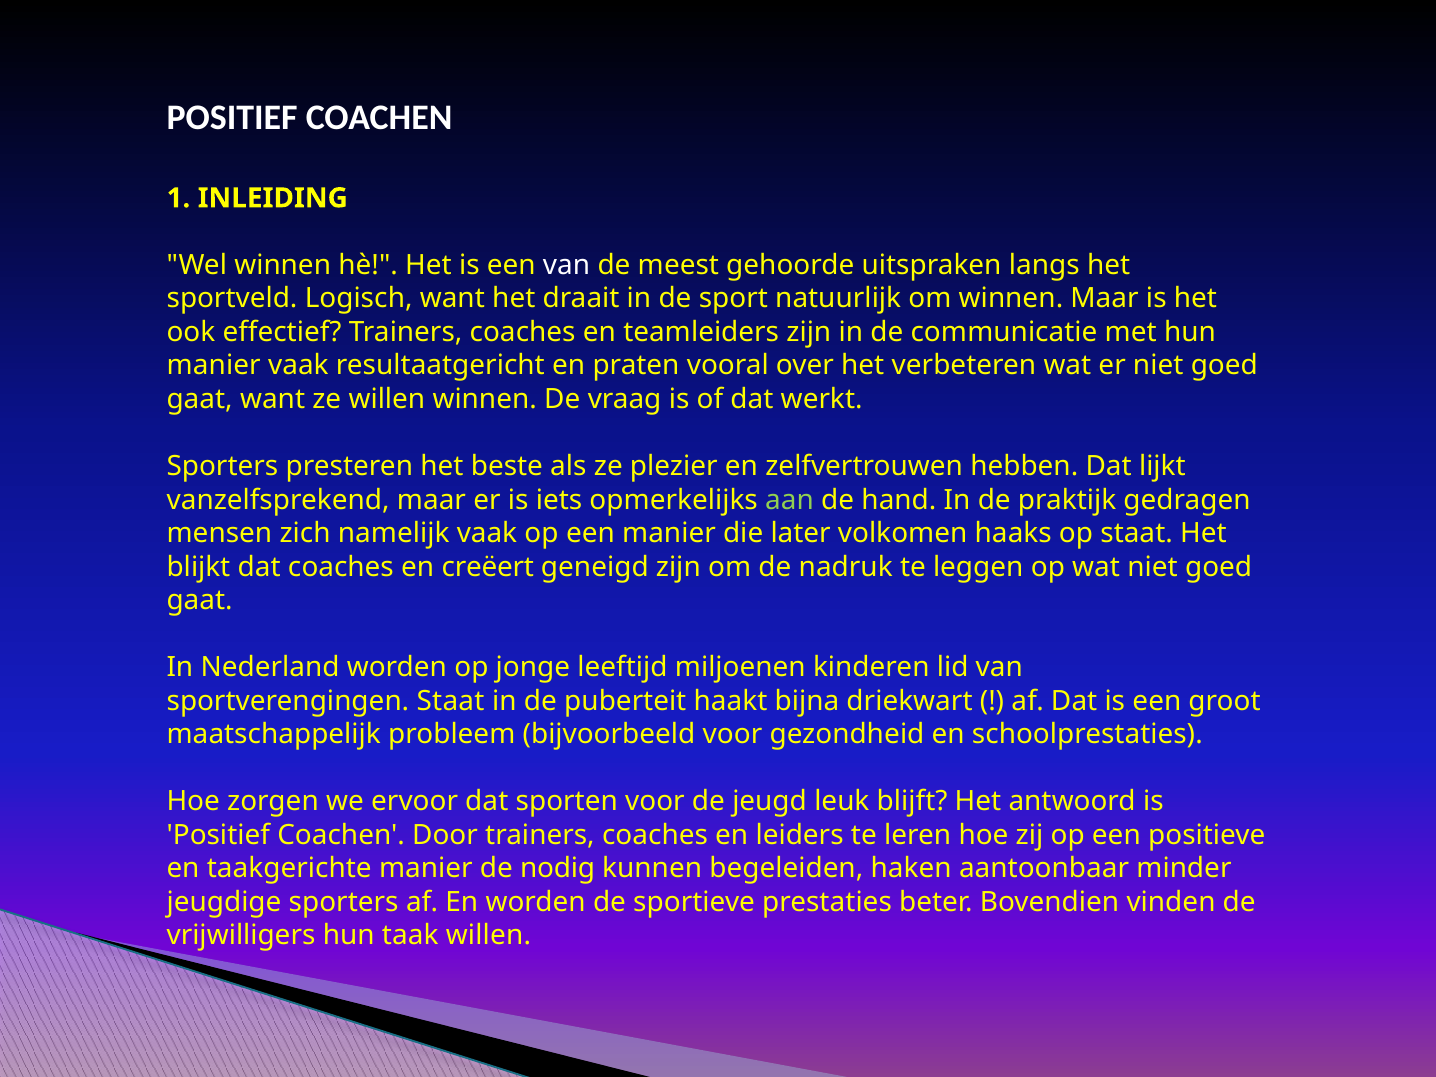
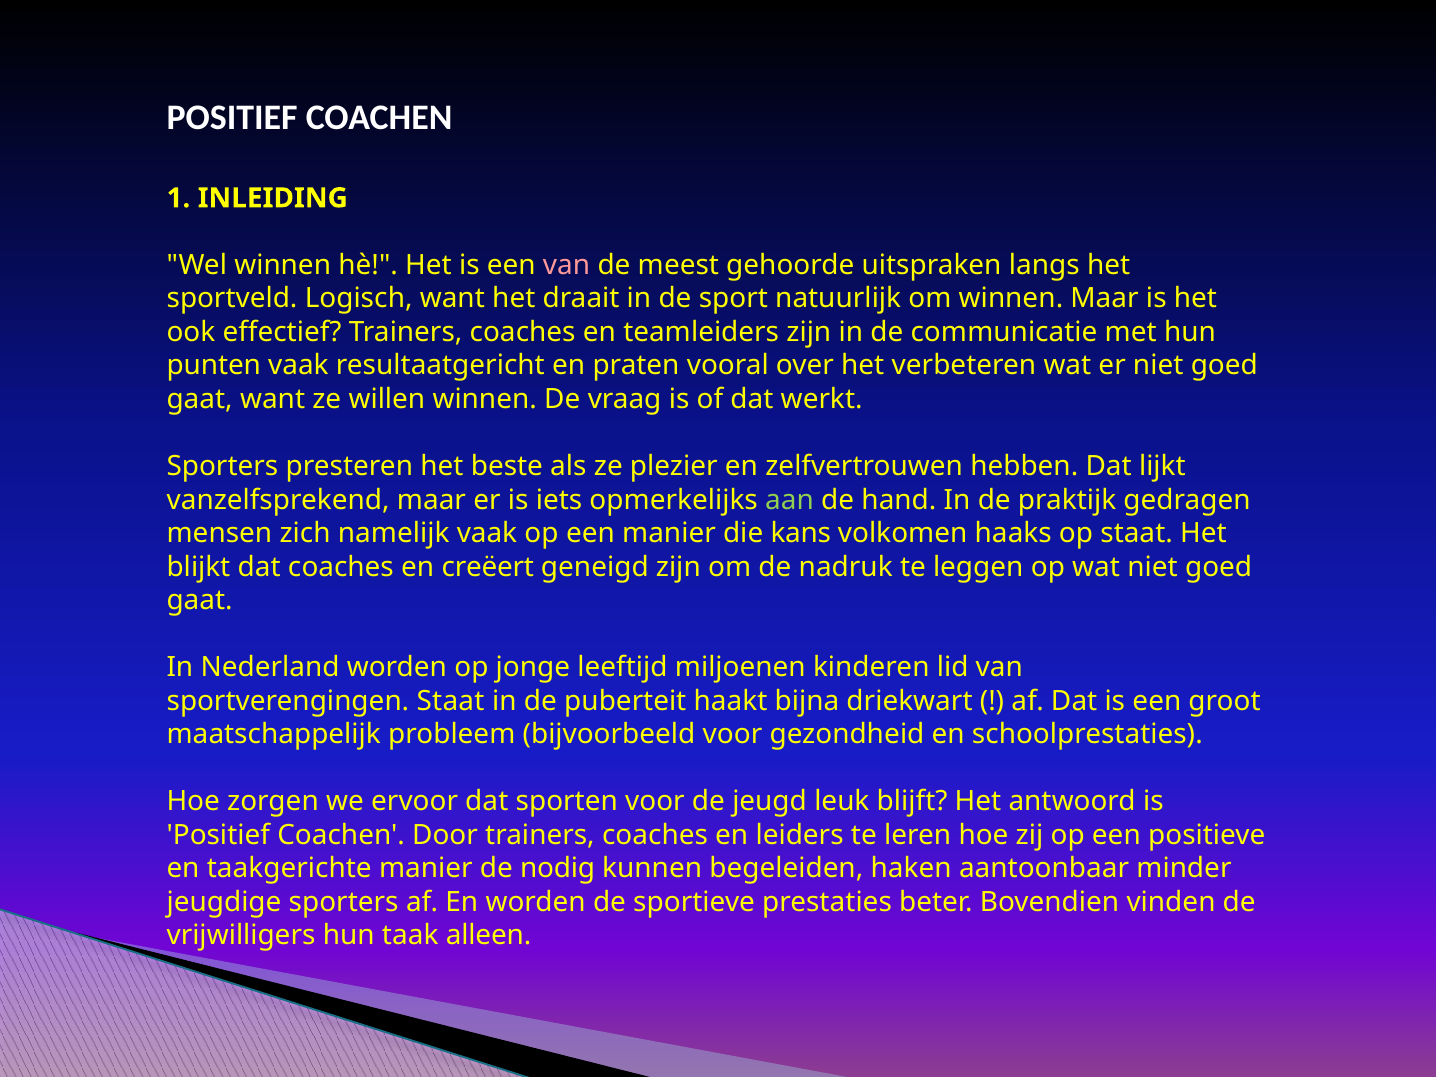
van colour: white -> pink (567, 265)
manier: manier -> punten (214, 366)
later: later -> kans (801, 533)
taak willen: willen -> alleen (489, 936)
